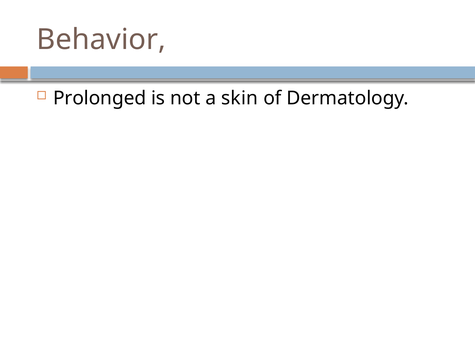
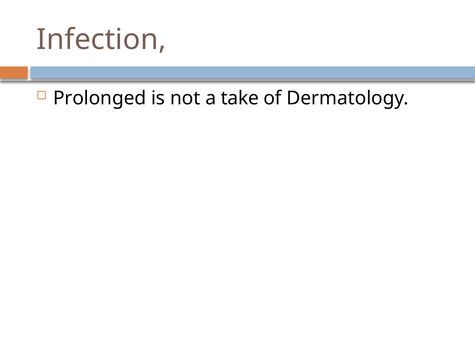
Behavior: Behavior -> Infection (101, 40)
skin: skin -> take (240, 98)
